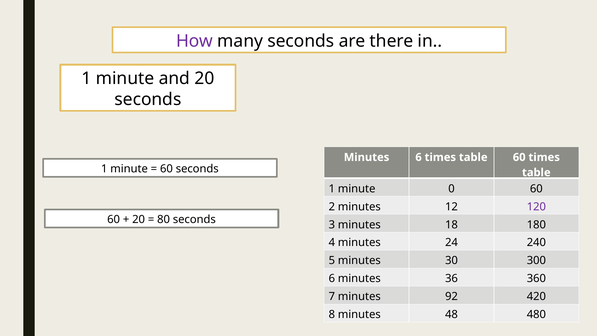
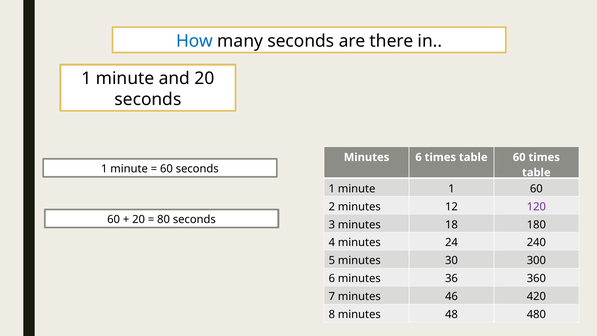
How colour: purple -> blue (195, 41)
minute 0: 0 -> 1 (451, 189)
92: 92 -> 46 (451, 296)
